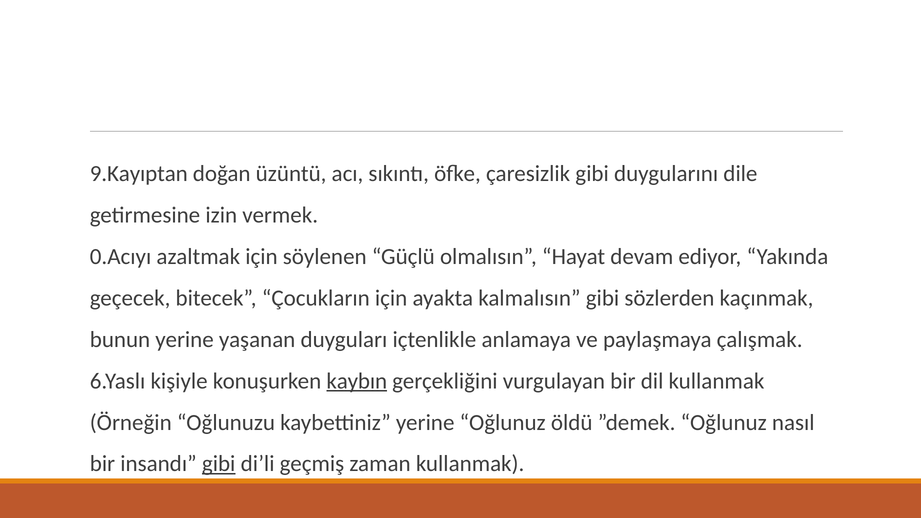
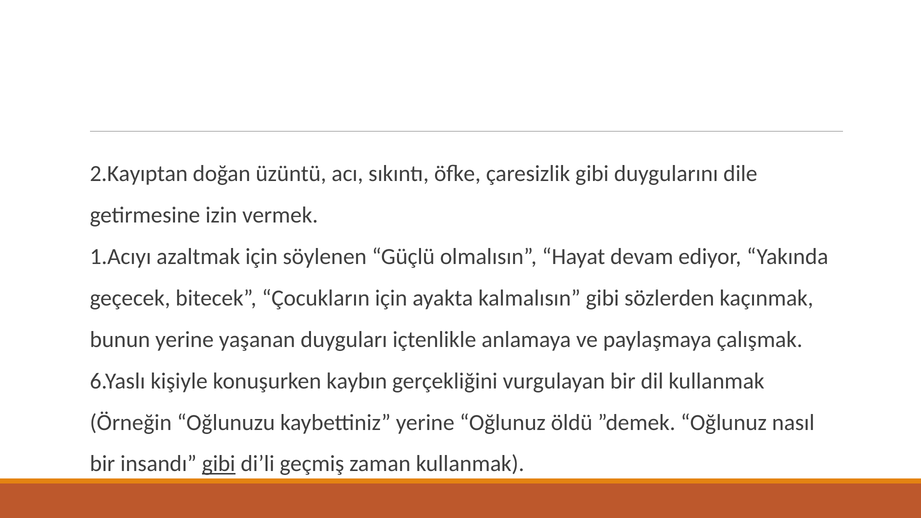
9.Kayıptan: 9.Kayıptan -> 2.Kayıptan (139, 174)
0.Acıyı: 0.Acıyı -> 1.Acıyı (121, 257)
kaybın underline: present -> none (357, 381)
